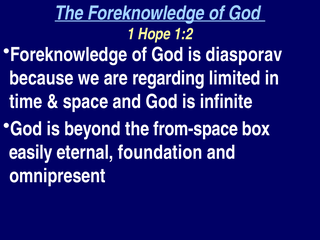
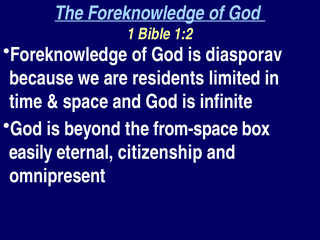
Hope: Hope -> Bible (154, 34)
regarding: regarding -> residents (168, 78)
foundation: foundation -> citizenship (160, 152)
